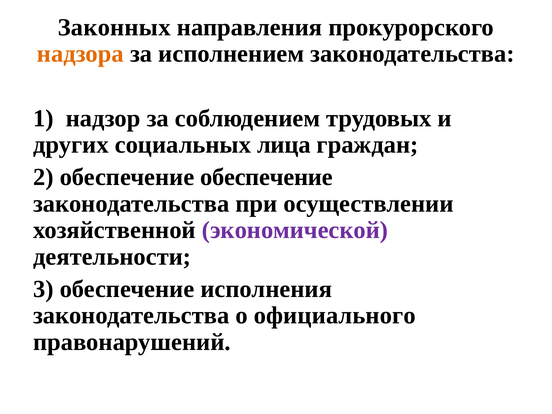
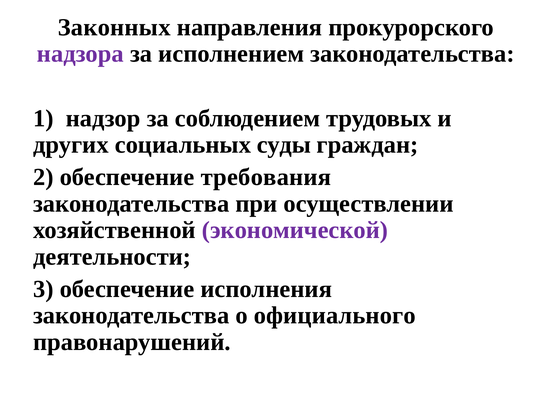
надзора colour: orange -> purple (80, 54)
лица: лица -> суды (284, 145)
обеспечение обеспечение: обеспечение -> требования (266, 177)
